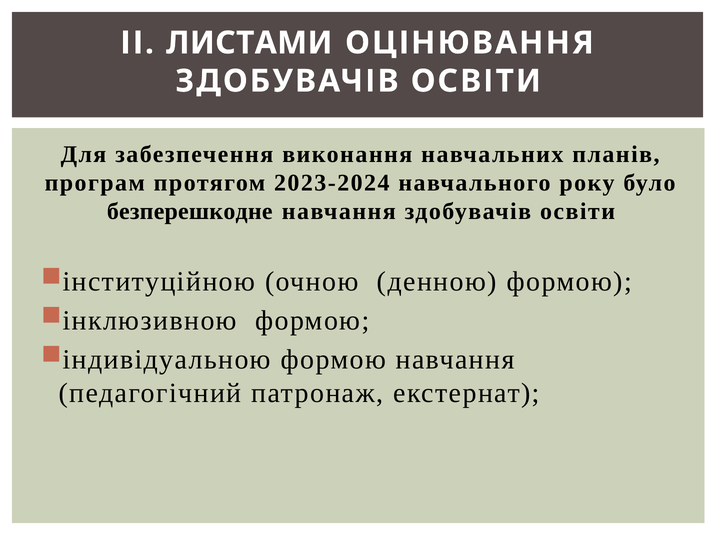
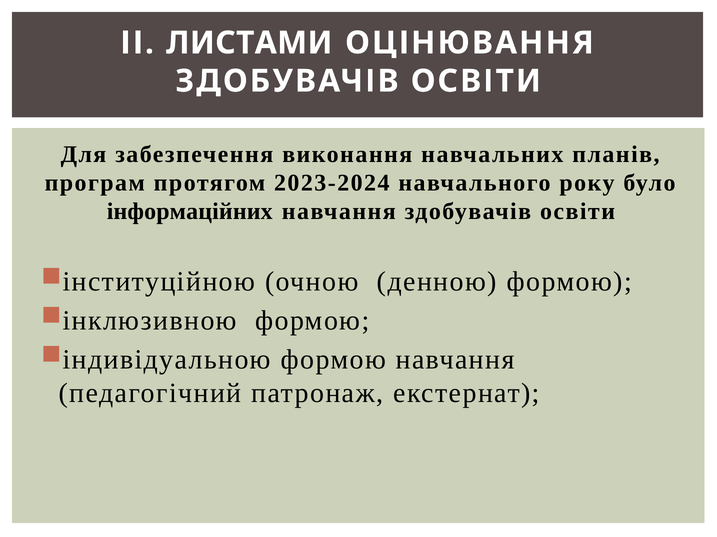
безперешкодне: безперешкодне -> інформаційних (190, 212)
